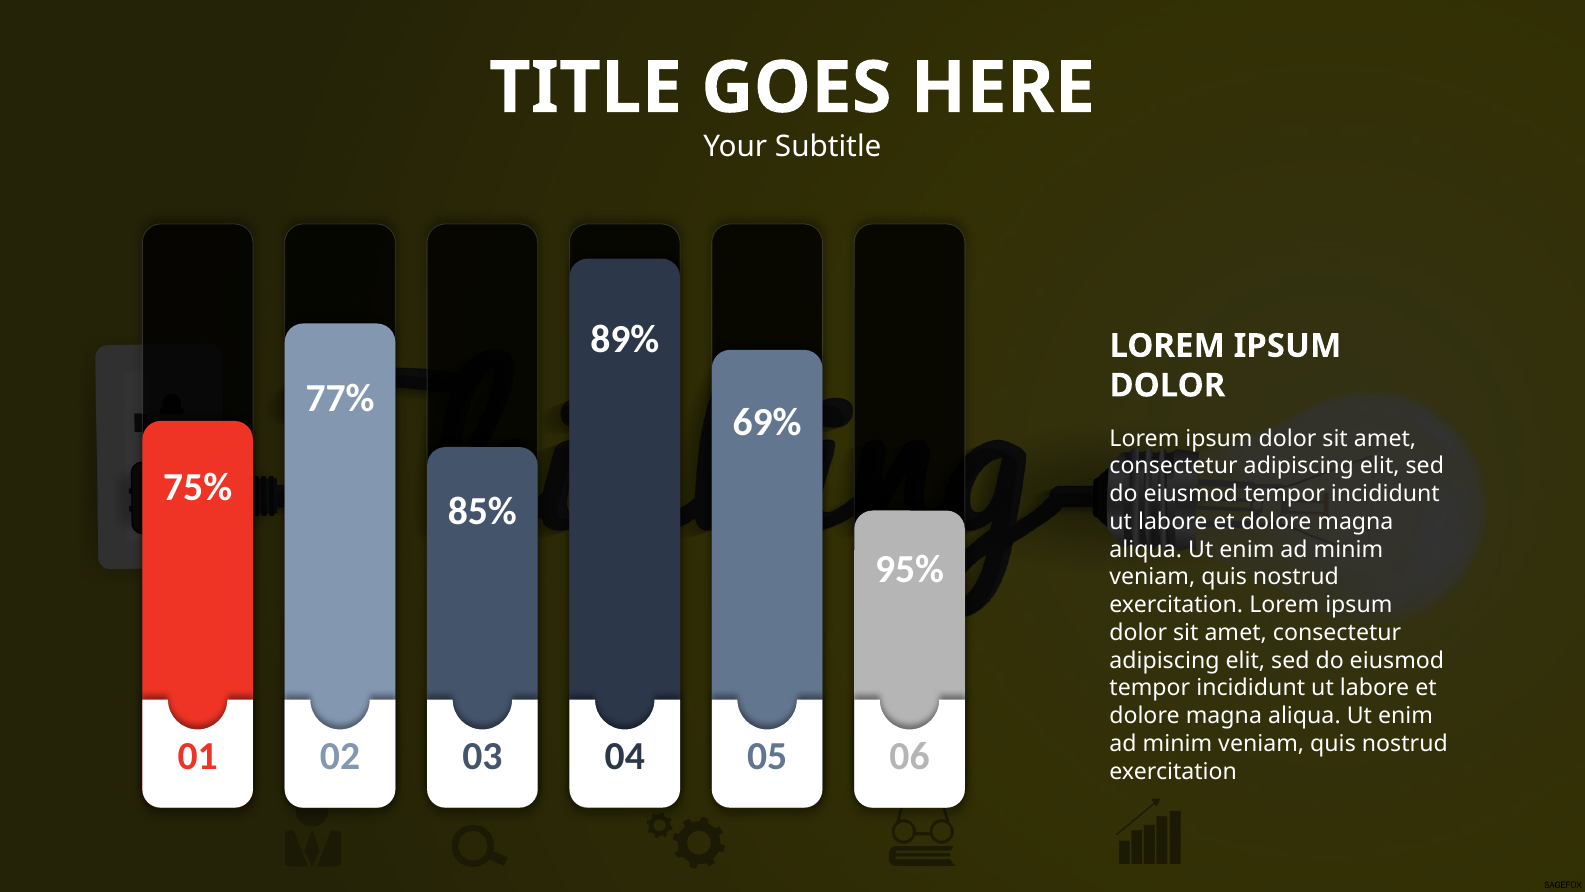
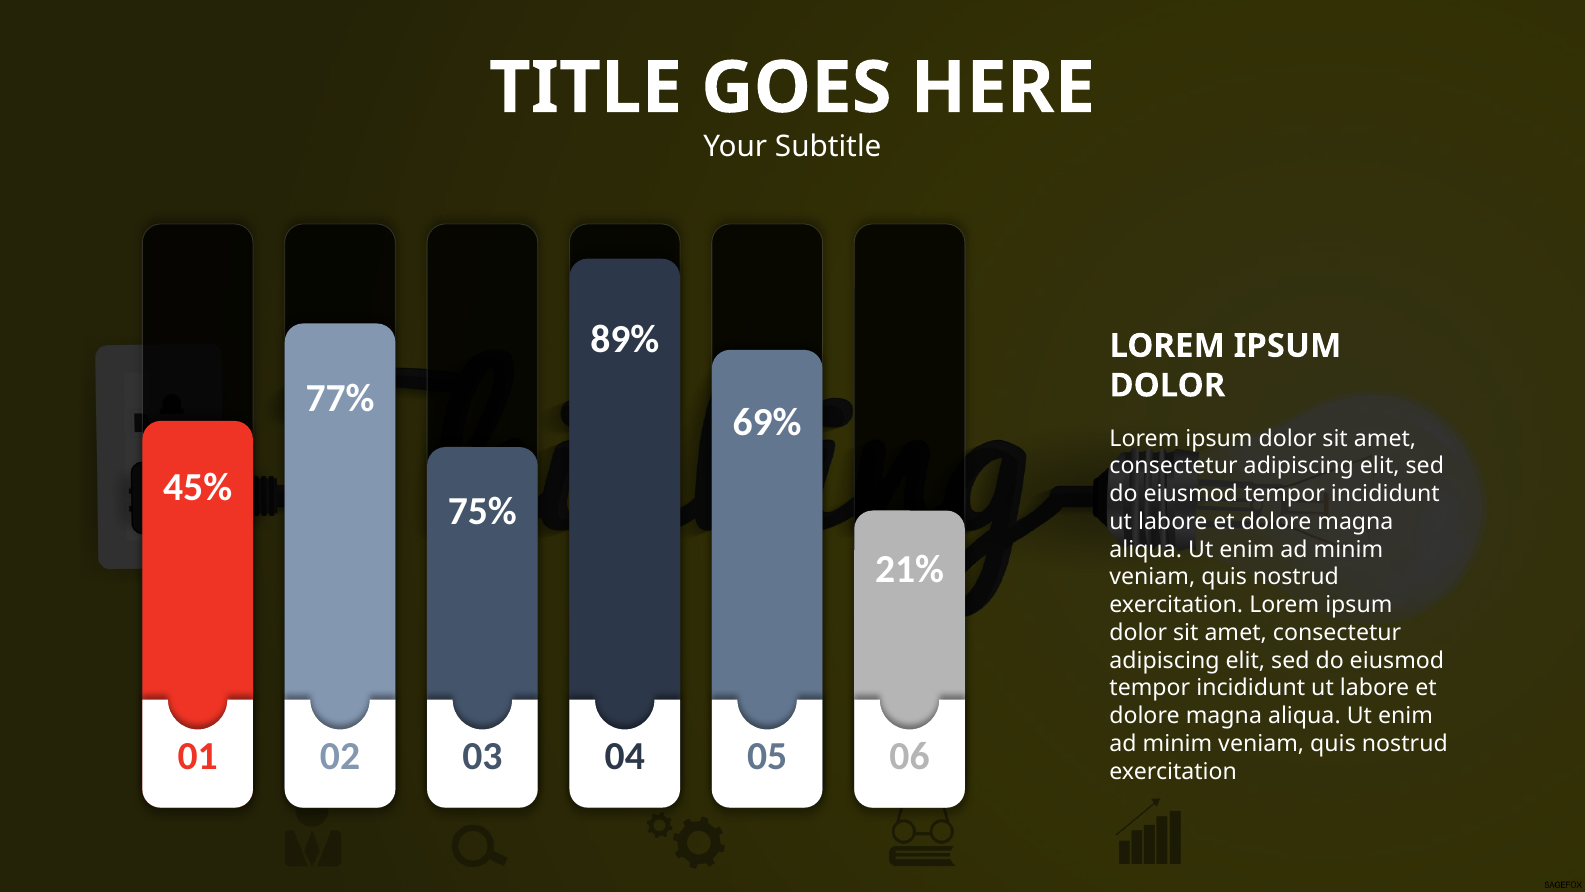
75%: 75% -> 45% (198, 487)
85%: 85% -> 75% (482, 511)
95%: 95% -> 21% (910, 569)
